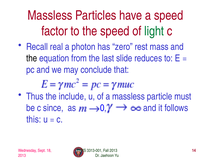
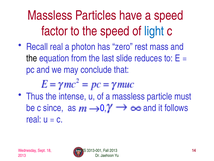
light colour: green -> blue (154, 31)
include: include -> intense (72, 96)
this: this -> real (34, 119)
